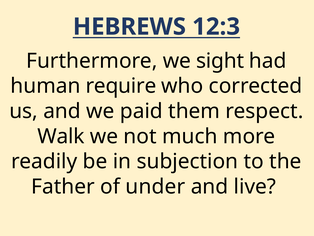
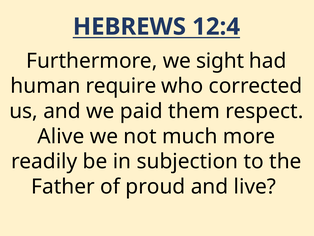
12:3: 12:3 -> 12:4 (216, 27)
Walk: Walk -> Alive (61, 136)
under: under -> proud (155, 186)
